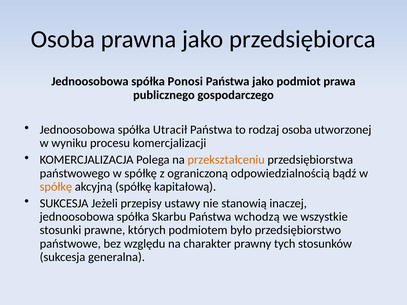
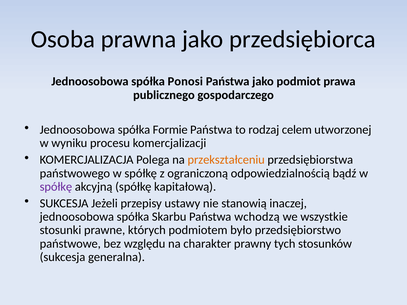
Utracił: Utracił -> Formie (170, 130)
rodzaj osoba: osoba -> celem (297, 130)
spółkę colour: orange -> purple (56, 187)
